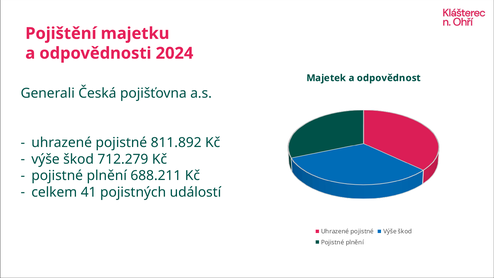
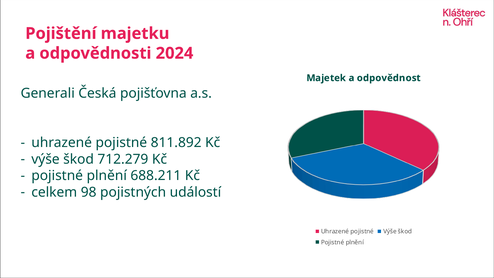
41: 41 -> 98 (89, 192)
